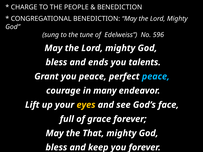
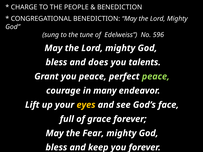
ends: ends -> does (98, 62)
peace colour: light blue -> light green (156, 77)
That: That -> Fear (93, 133)
